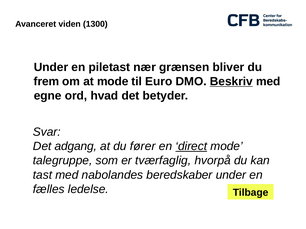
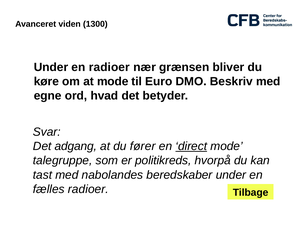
en piletast: piletast -> radioer (109, 67)
frem: frem -> køre (46, 82)
Beskriv underline: present -> none (231, 82)
tværfaglig: tværfaglig -> politikreds (163, 161)
fælles ledelse: ledelse -> radioer (88, 190)
